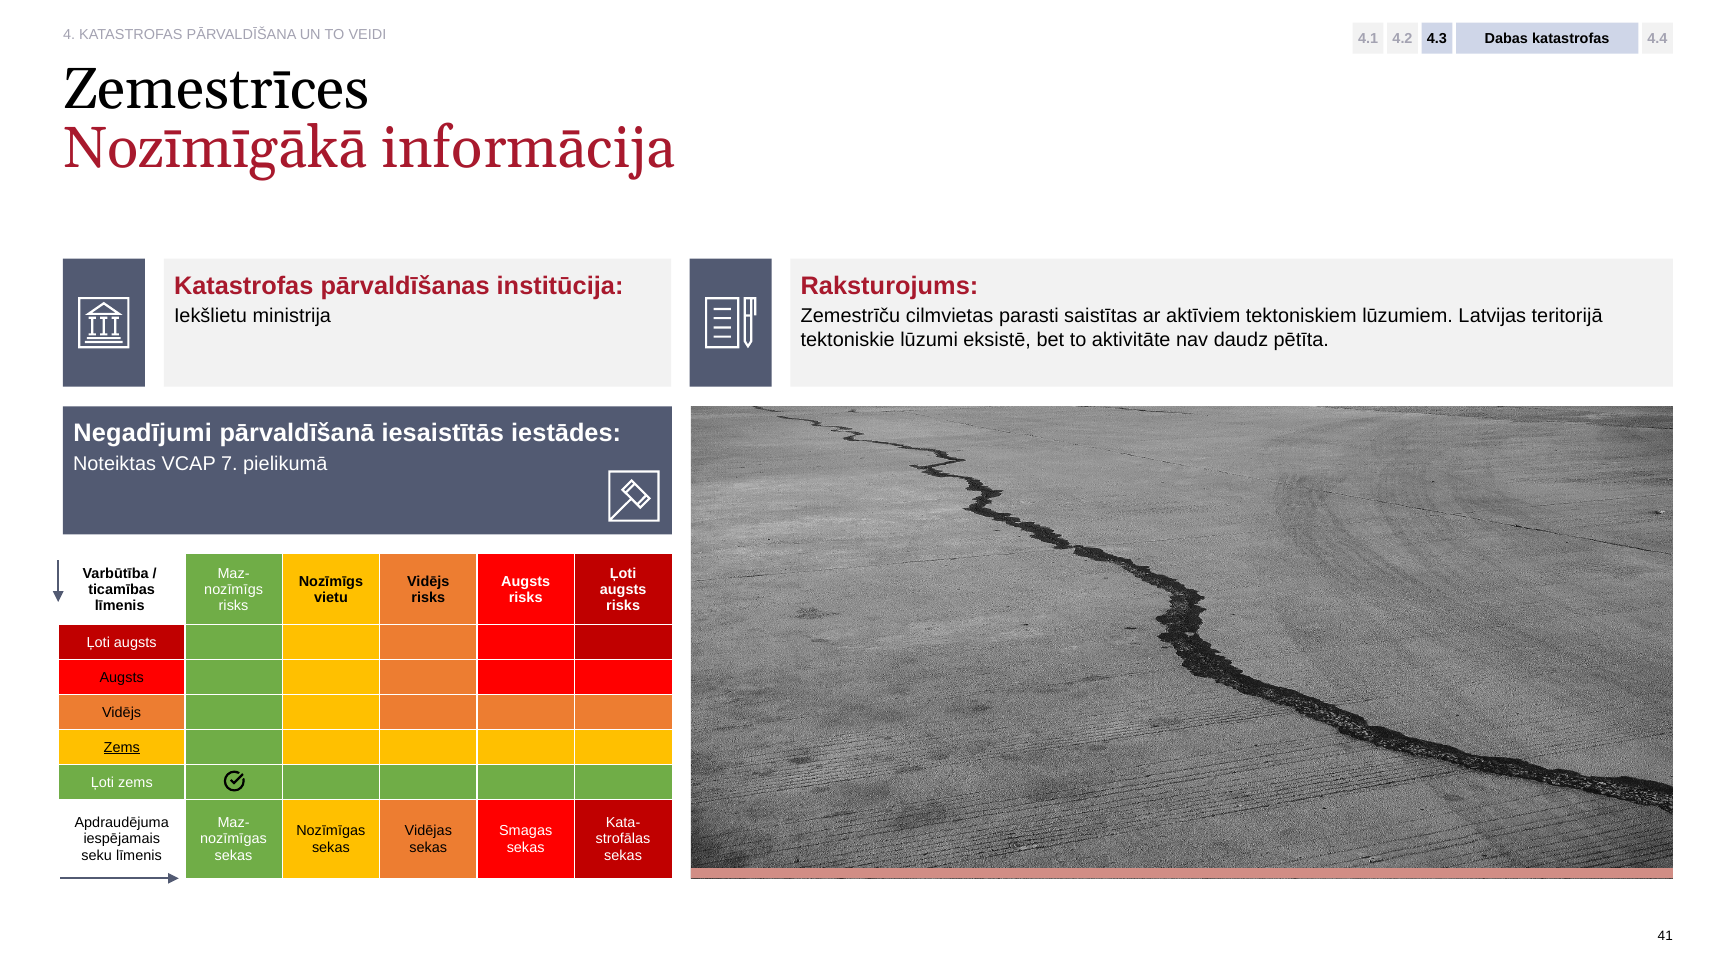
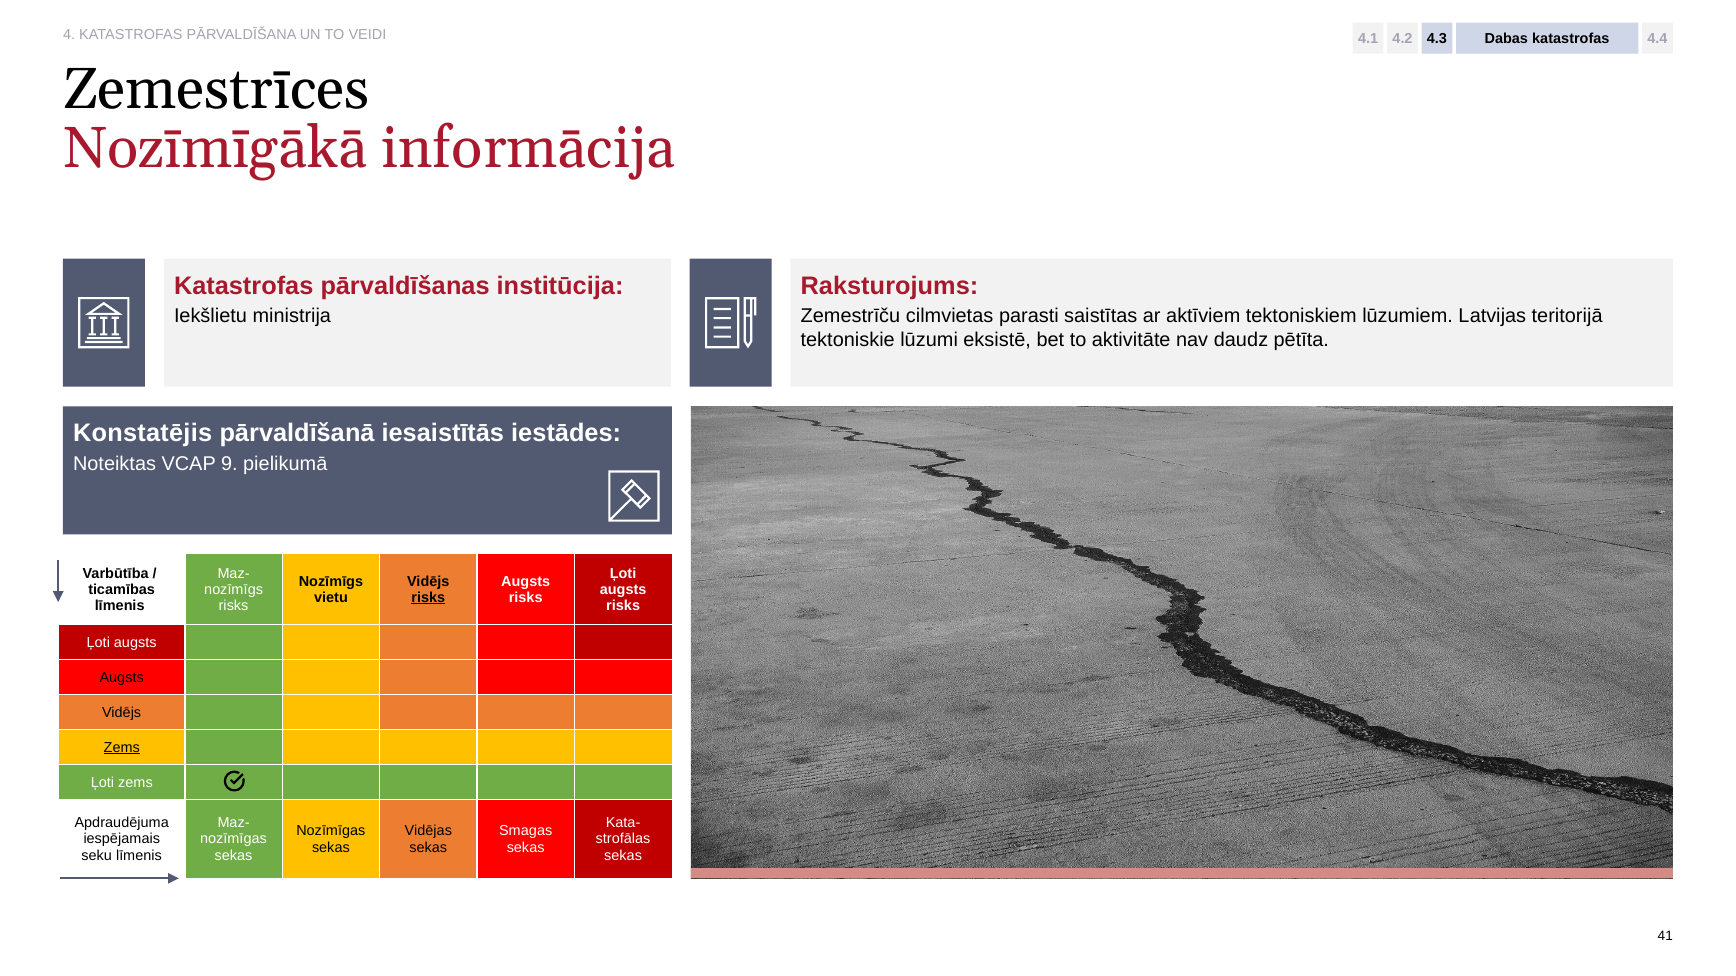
Negadījumi: Negadījumi -> Konstatējis (143, 434)
7: 7 -> 9 (229, 464)
risks underline: none -> present (428, 598)
